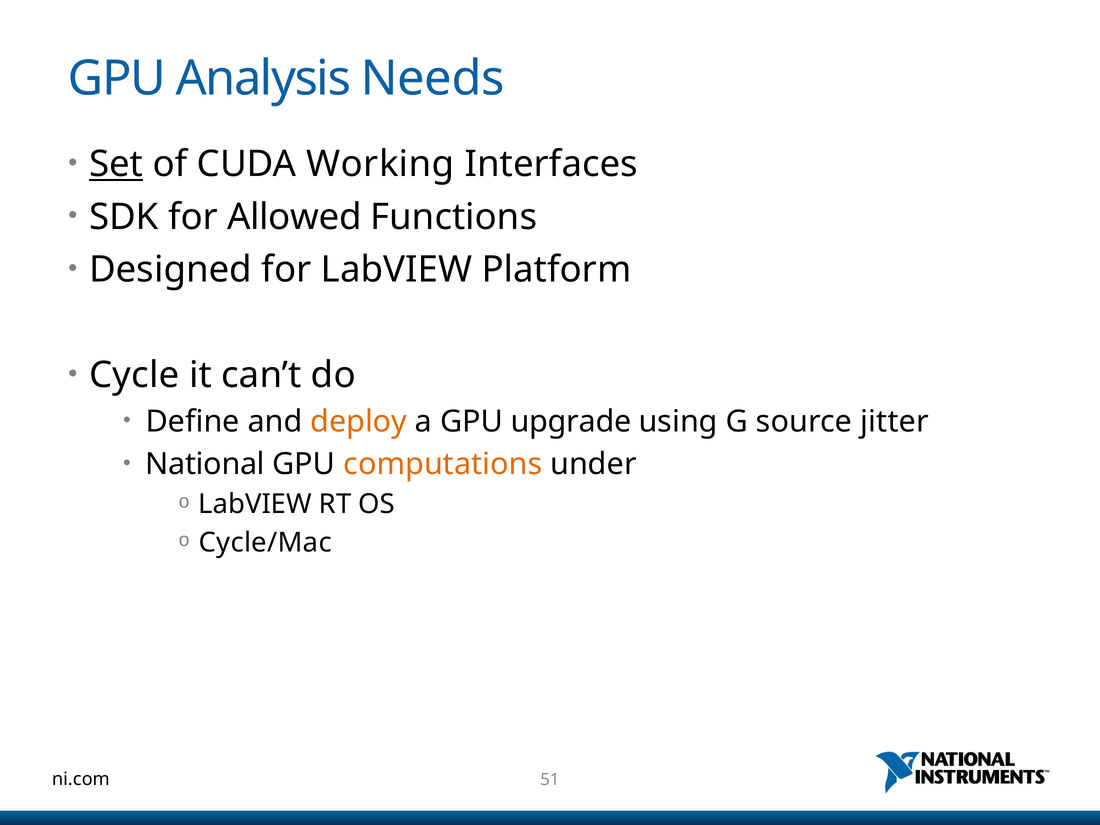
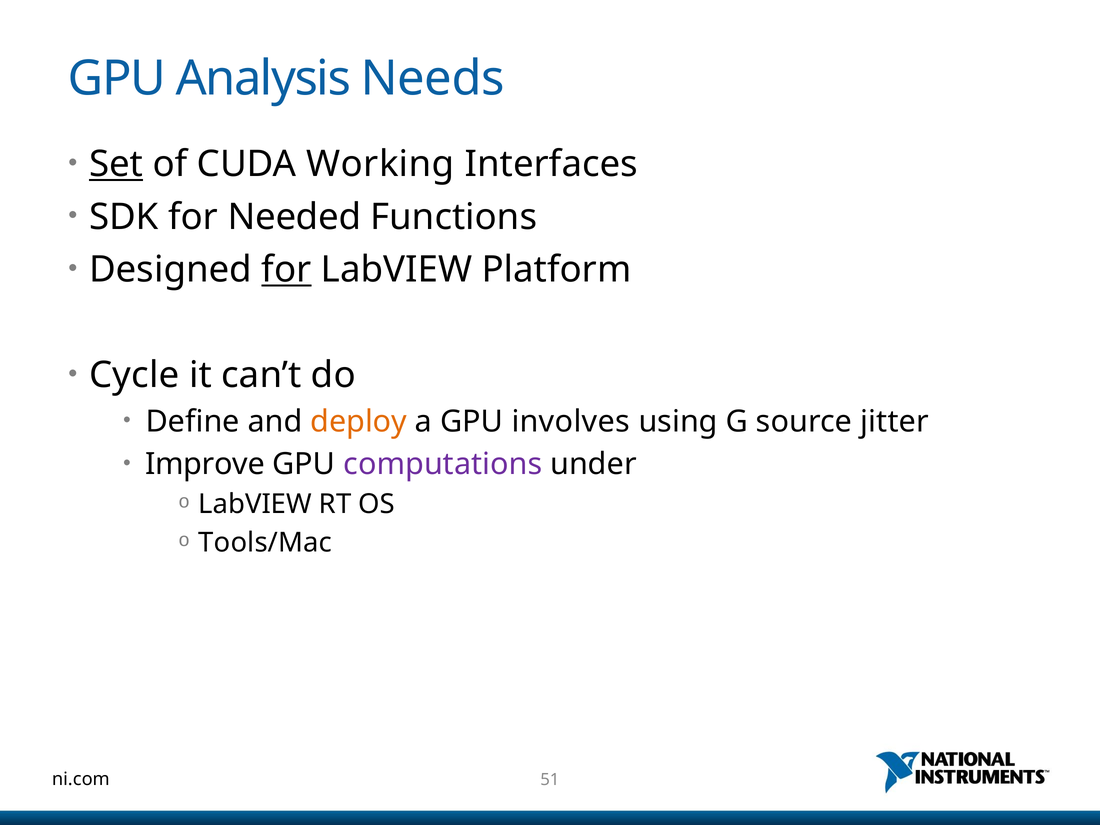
Allowed: Allowed -> Needed (294, 217)
for underline: none -> present (286, 270)
upgrade: upgrade -> involves (571, 421)
National: National -> Improve (205, 464)
computations colour: orange -> purple (443, 464)
Cycle/Mac: Cycle/Mac -> Tools/Mac (265, 543)
